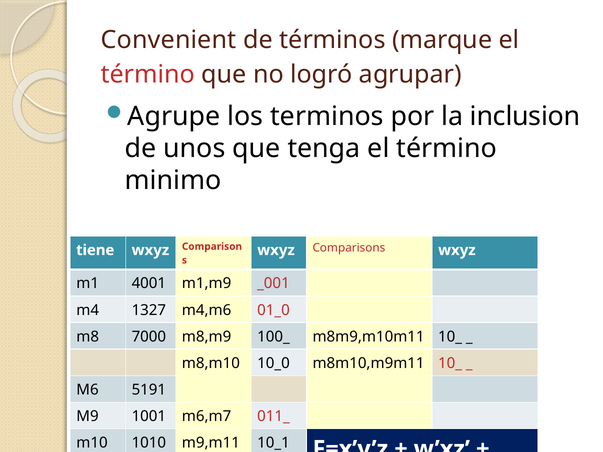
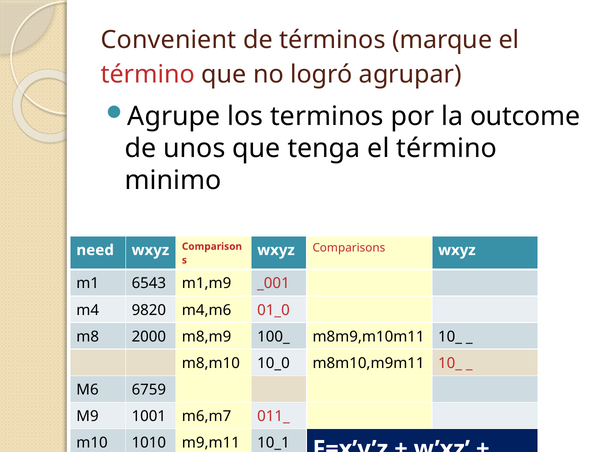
inclusion: inclusion -> outcome (525, 116)
tiene: tiene -> need (95, 250)
4001: 4001 -> 6543 (149, 284)
1327: 1327 -> 9820 (149, 310)
7000: 7000 -> 2000 (149, 337)
5191: 5191 -> 6759 (149, 390)
